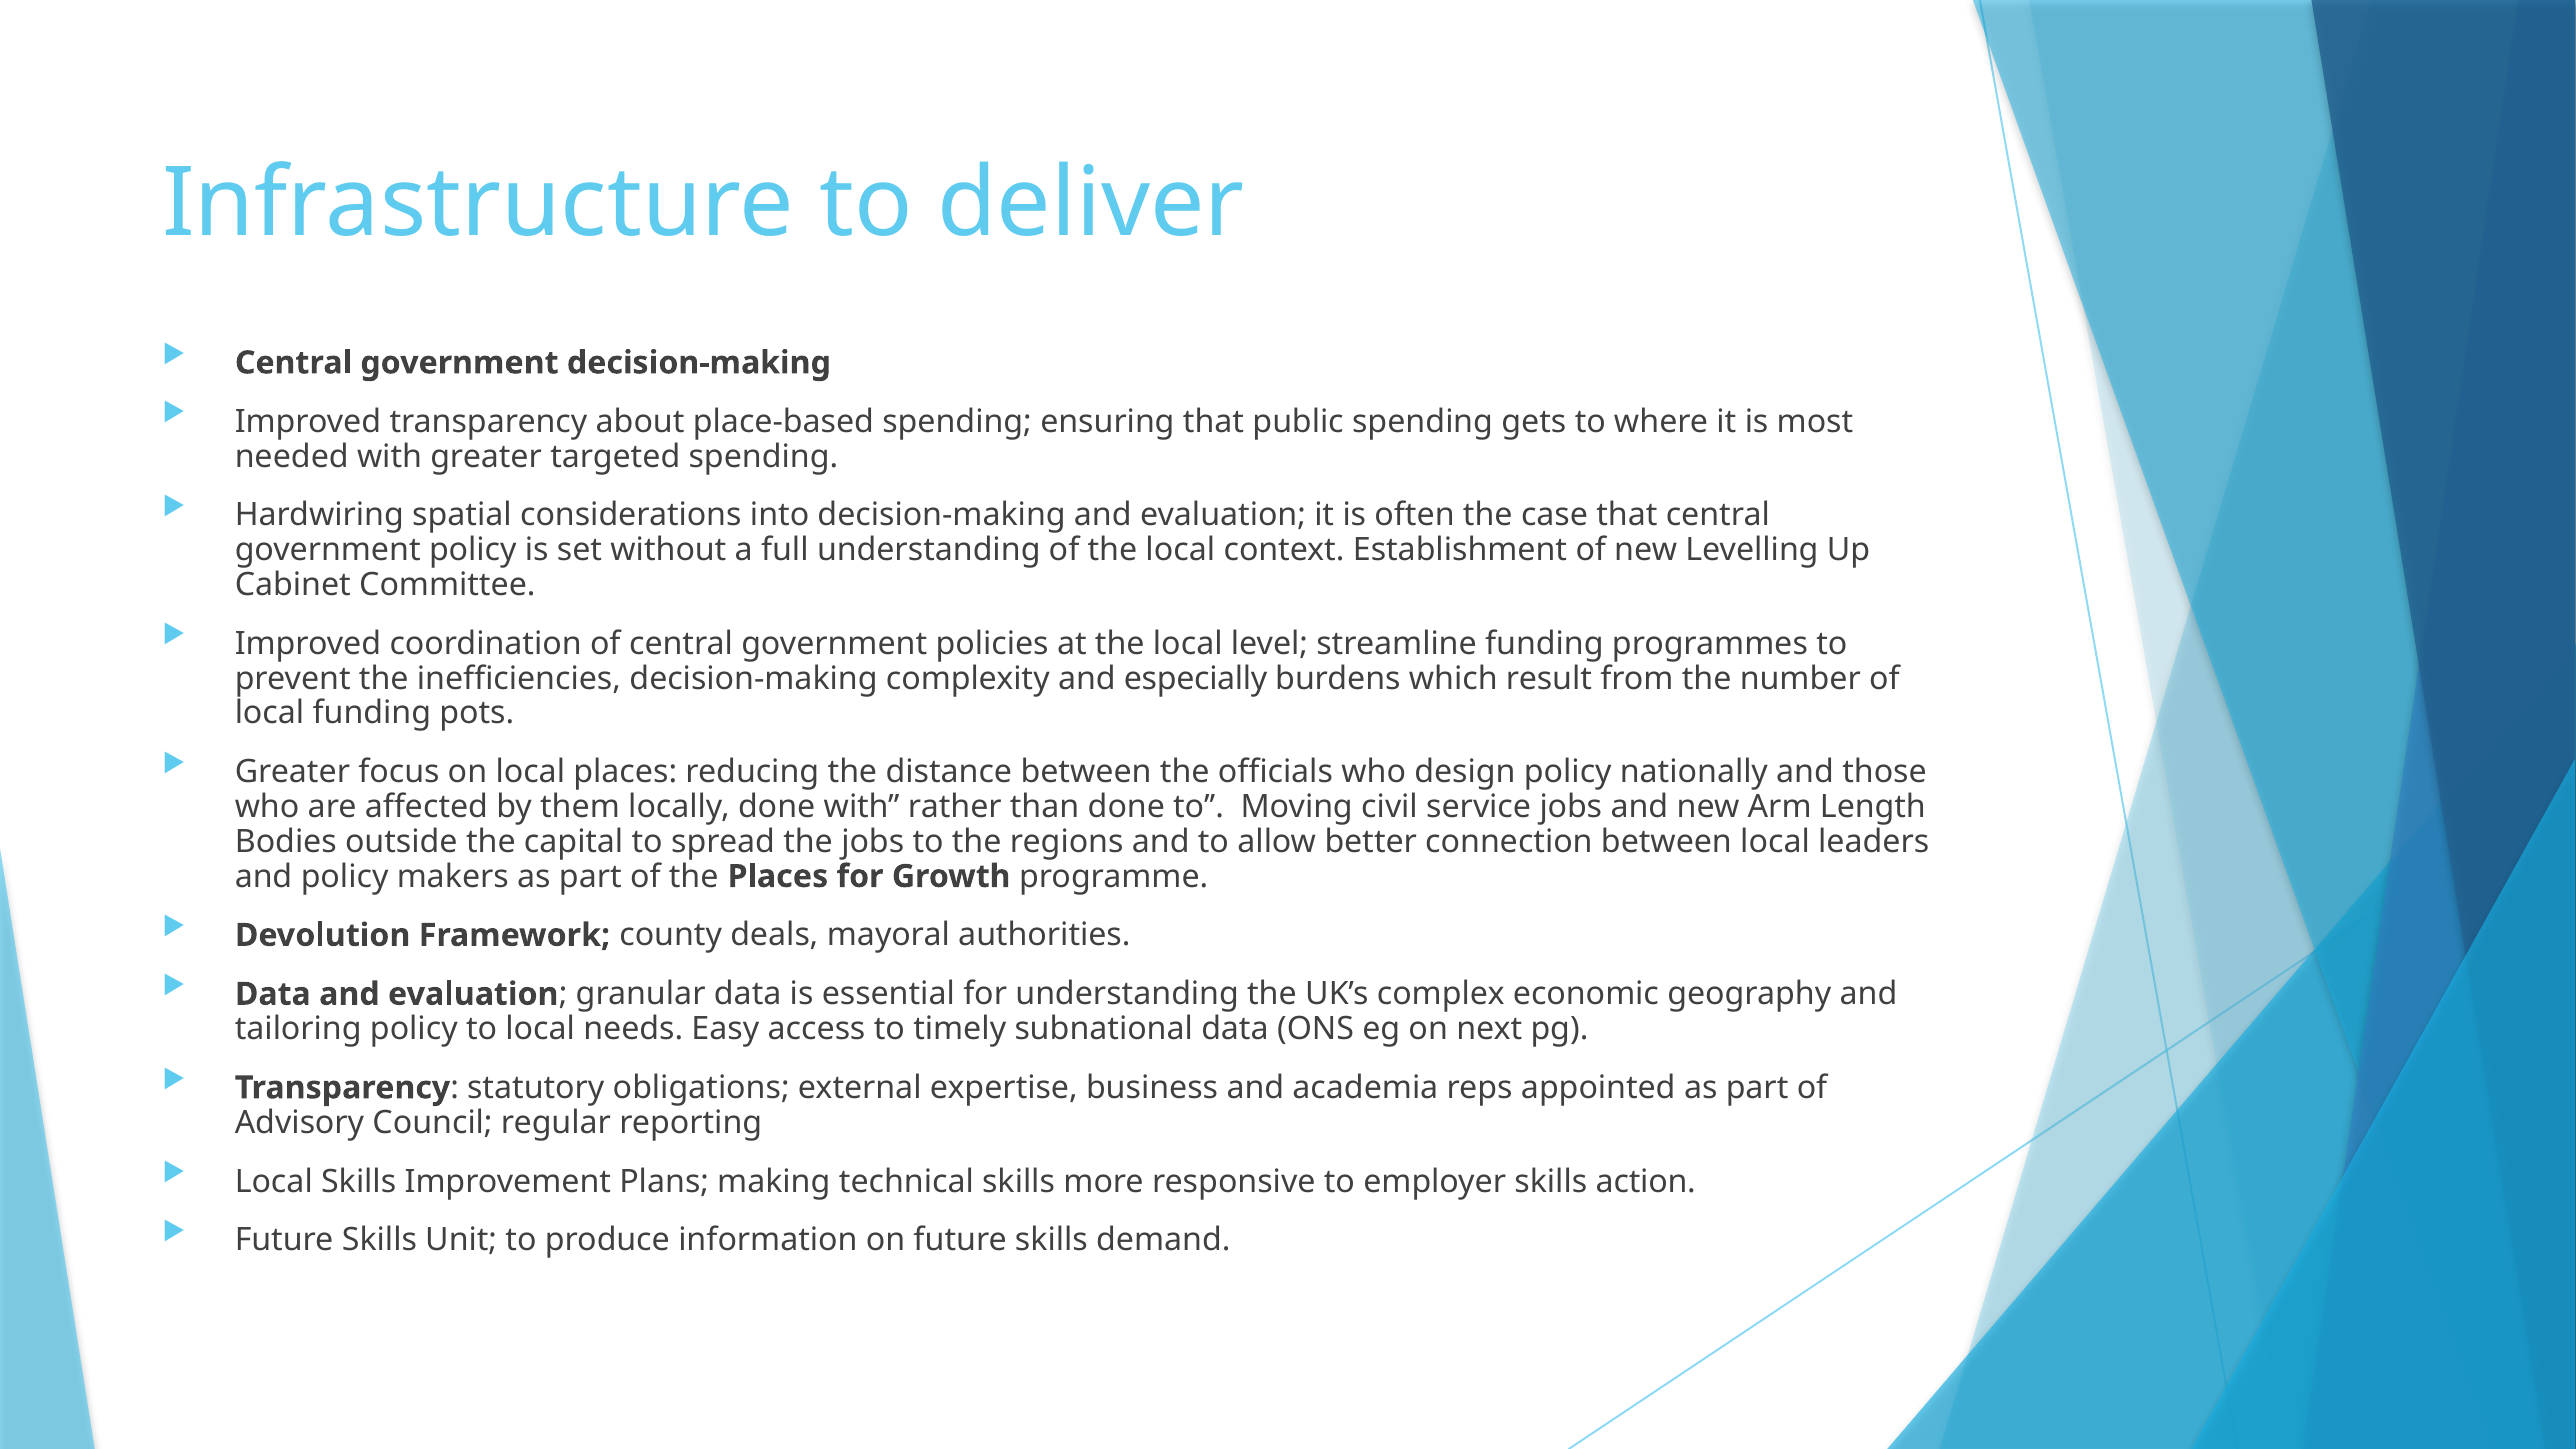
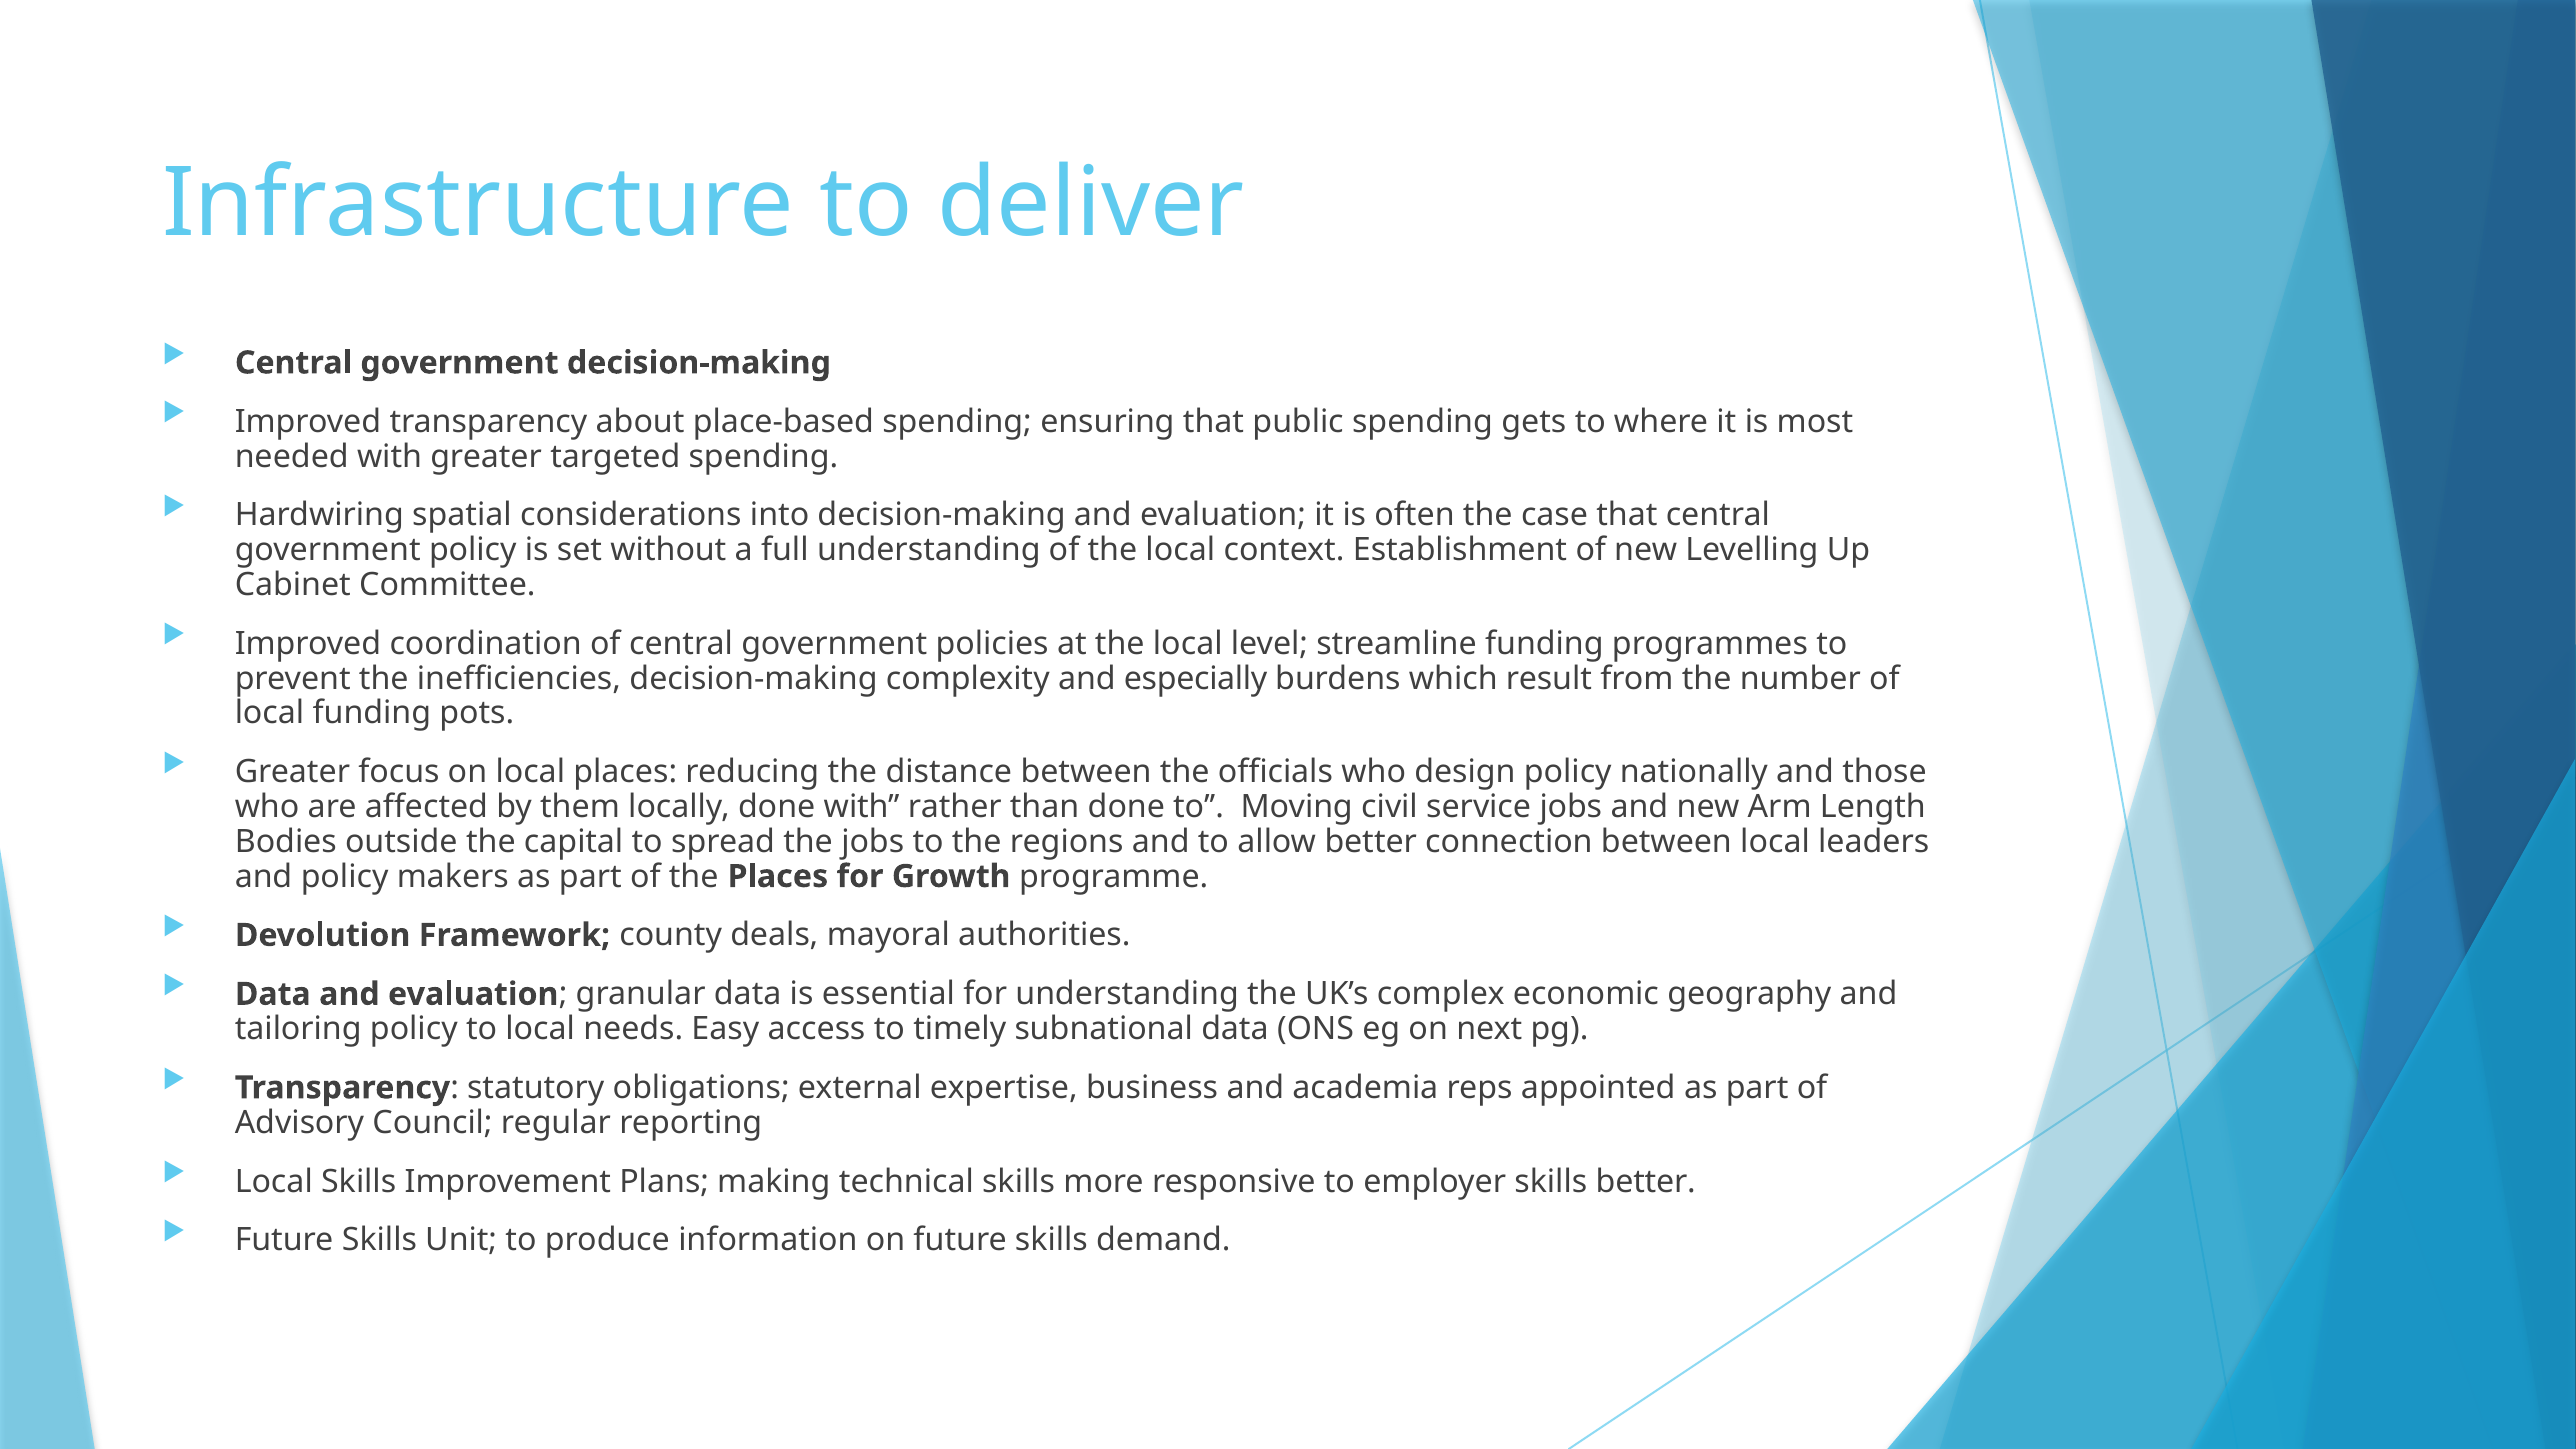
skills action: action -> better (1646, 1181)
